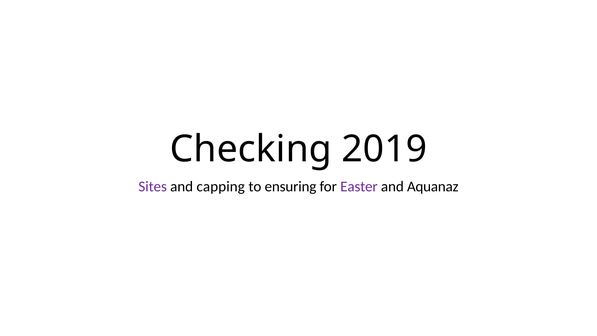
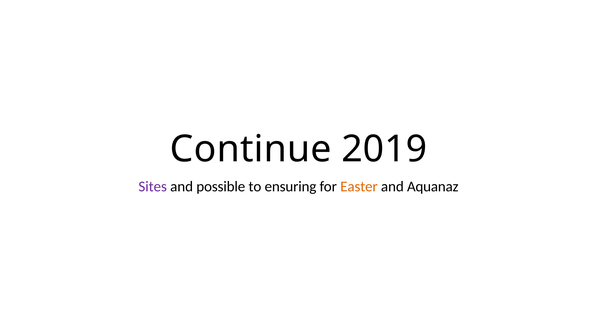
Checking: Checking -> Continue (251, 149)
capping: capping -> possible (221, 187)
Easter colour: purple -> orange (359, 187)
